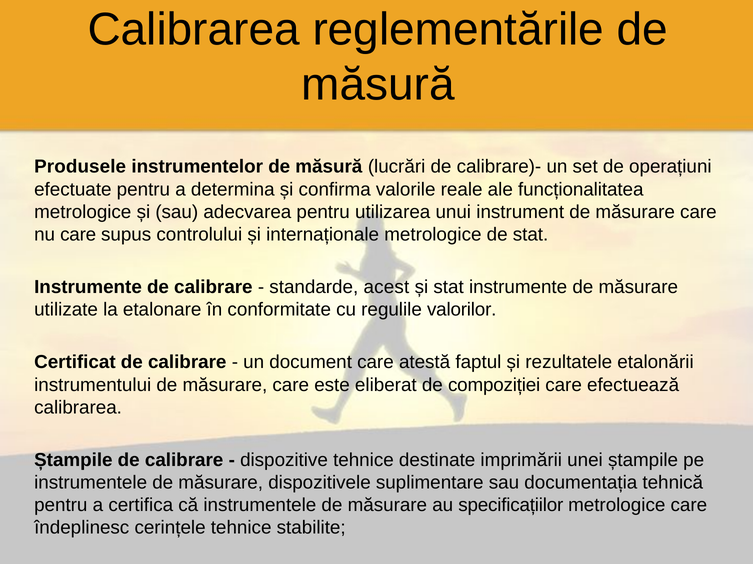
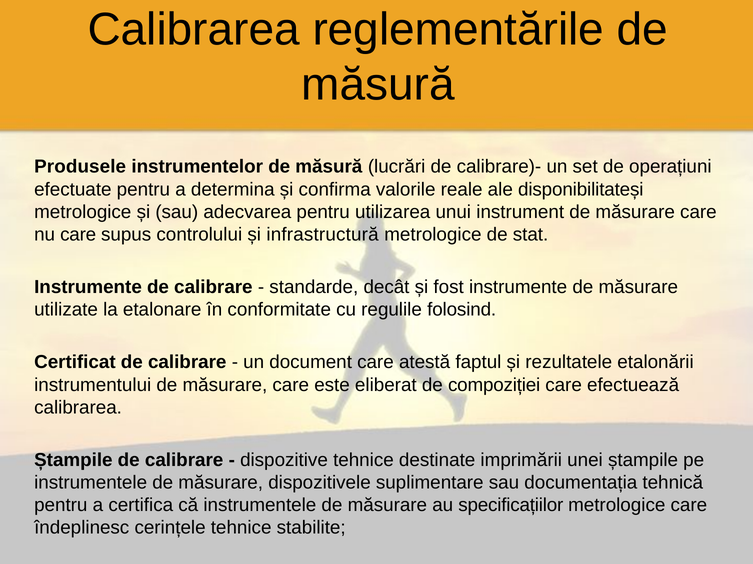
funcționalitatea: funcționalitatea -> disponibilitateși (581, 190)
internaționale: internaționale -> infrastructură (323, 235)
acest: acest -> decât (386, 287)
și stat: stat -> fost (449, 287)
valorilor: valorilor -> folosind (462, 310)
